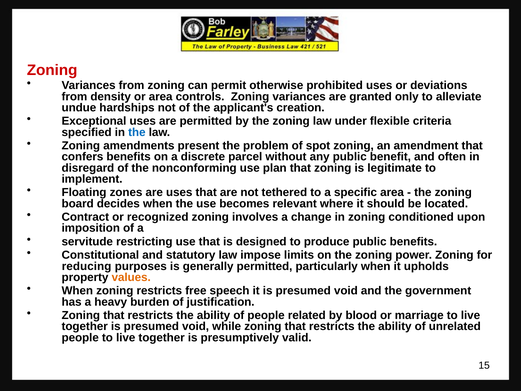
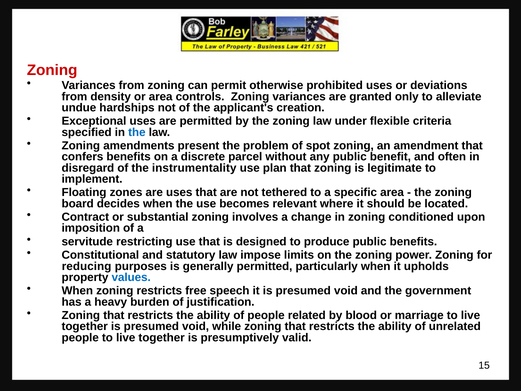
nonconforming: nonconforming -> instrumentality (194, 168)
recognized: recognized -> substantial (158, 217)
values colour: orange -> blue (131, 277)
